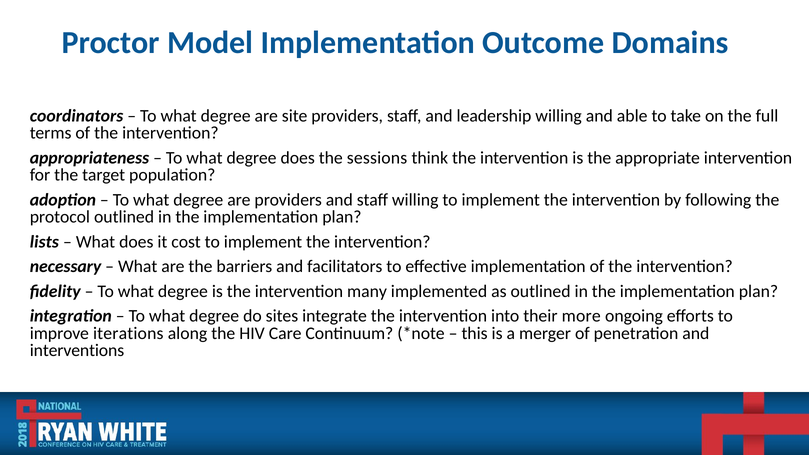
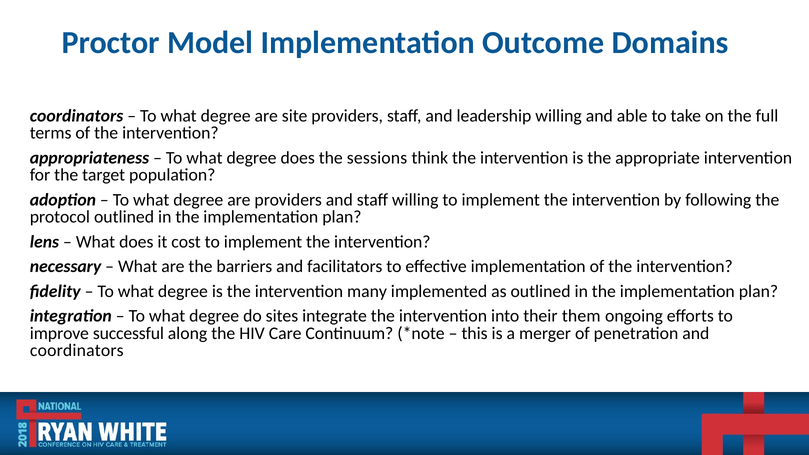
lists: lists -> lens (44, 242)
more: more -> them (581, 316)
iterations: iterations -> successful (128, 333)
interventions: interventions -> coordinators (77, 351)
